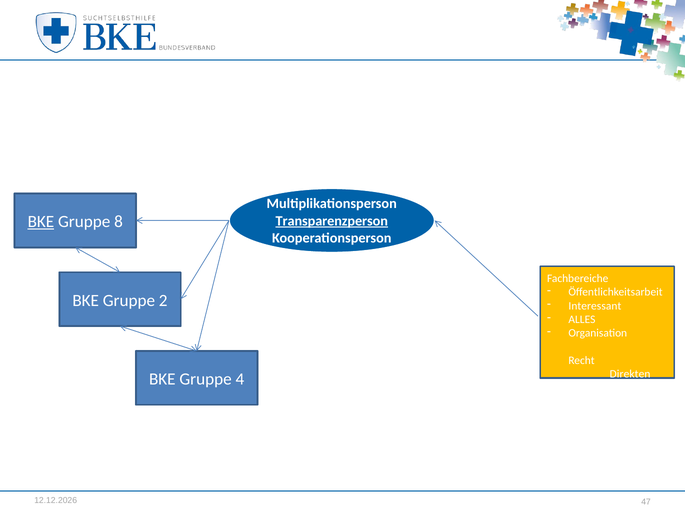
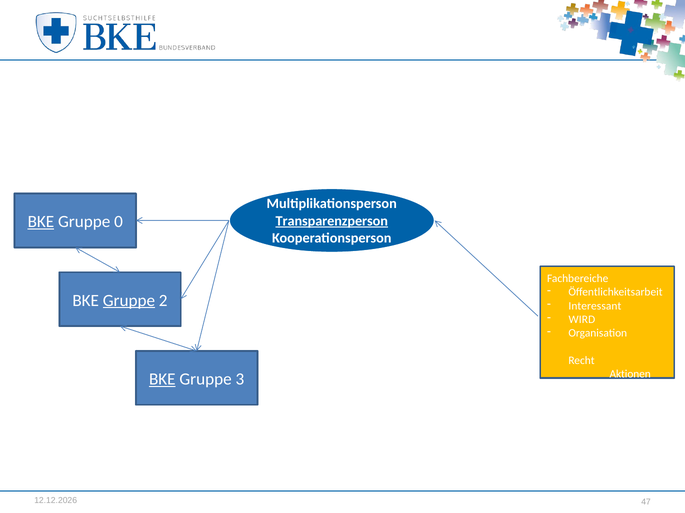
8: 8 -> 0 (118, 222)
Gruppe underline: none -> present (129, 301)
ALLES: ALLES -> WIRD (582, 320)
Direkten: Direkten -> Aktionen (630, 375)
BKE underline: none -> present (162, 380)
4: 4 -> 3 (240, 380)
